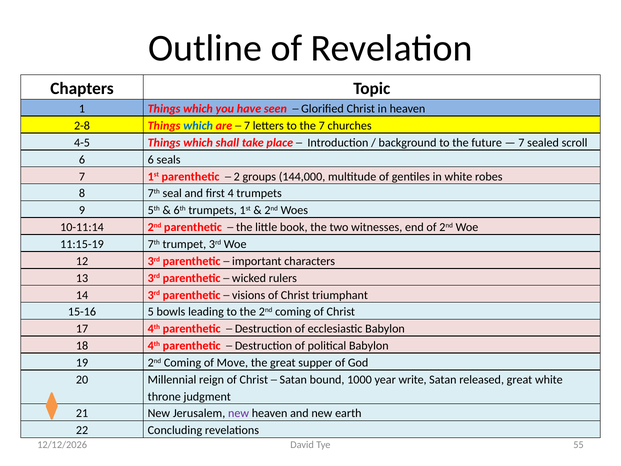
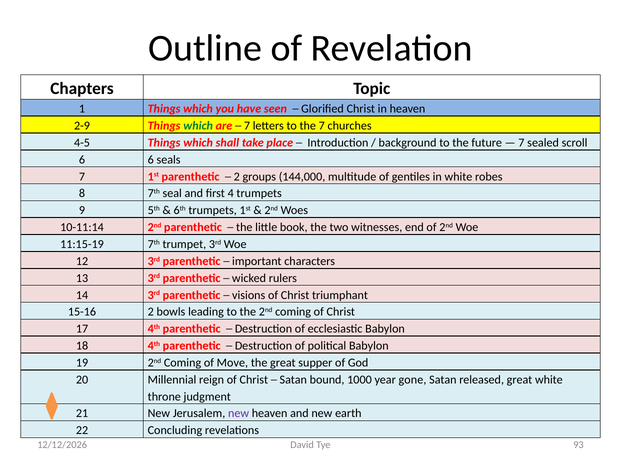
2-8: 2-8 -> 2-9 (82, 126)
which colour: blue -> green (198, 126)
15-16 5: 5 -> 2 (151, 312)
write: write -> gone (412, 379)
55: 55 -> 93 (578, 445)
